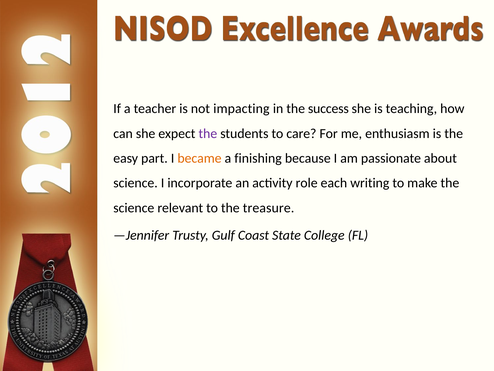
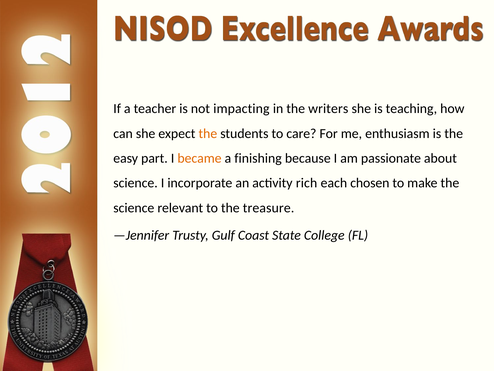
success: success -> writers (328, 109)
the colour: purple -> orange (208, 133)
role: role -> rich (307, 183)
writing: writing -> chosen (370, 183)
